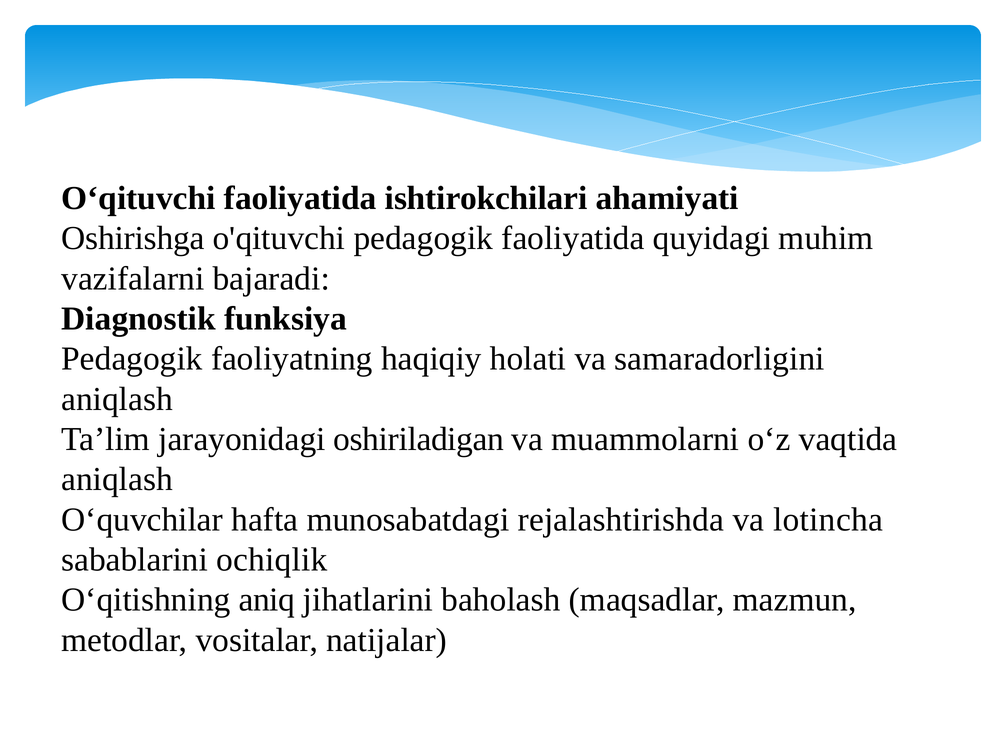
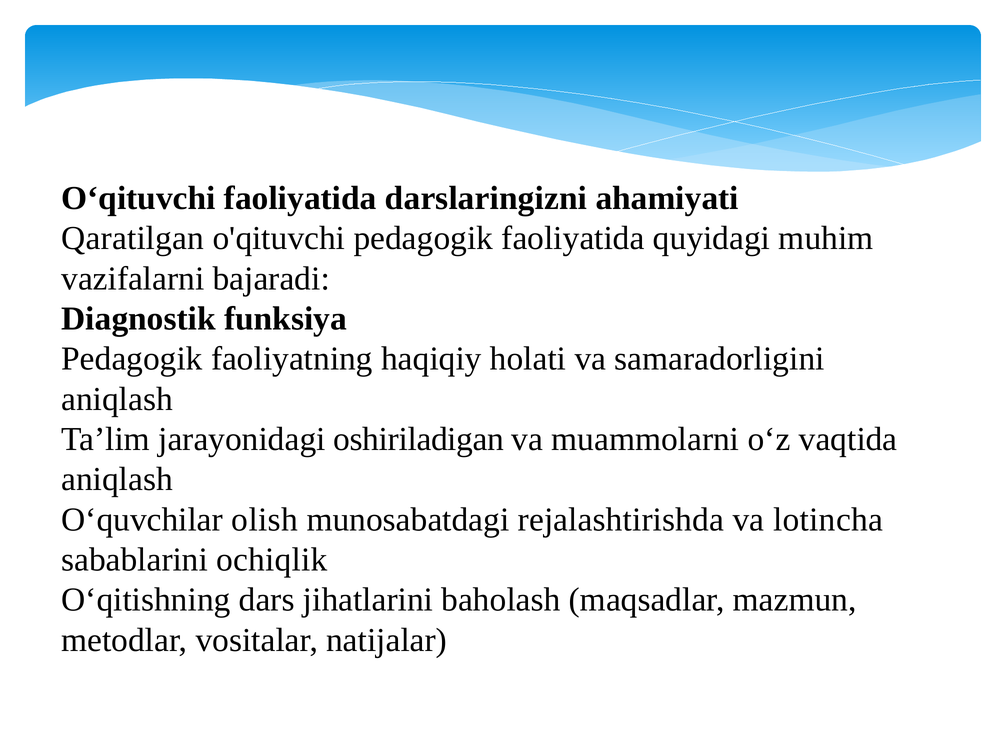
ishtirokchilari: ishtirokchilari -> darslaringizni (486, 198)
Oshirishga: Oshirishga -> Qaratilgan (133, 239)
hafta: hafta -> olish (265, 520)
aniq: aniq -> dars (267, 600)
